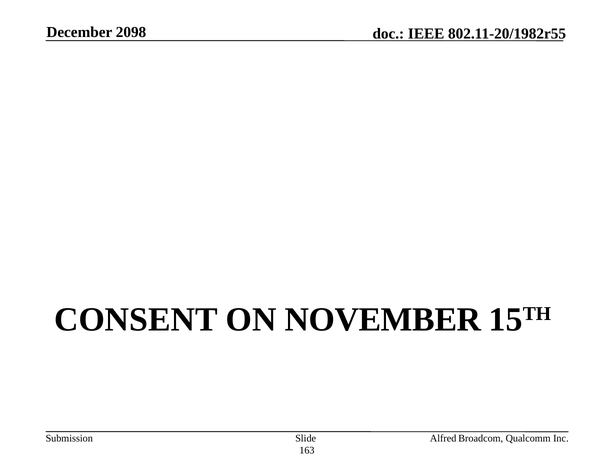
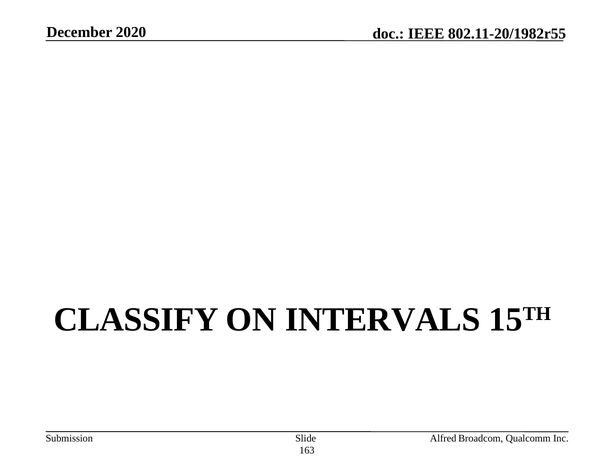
2098: 2098 -> 2020 (131, 32)
CONSENT: CONSENT -> CLASSIFY (136, 319)
NOVEMBER: NOVEMBER -> INTERVALS (383, 319)
